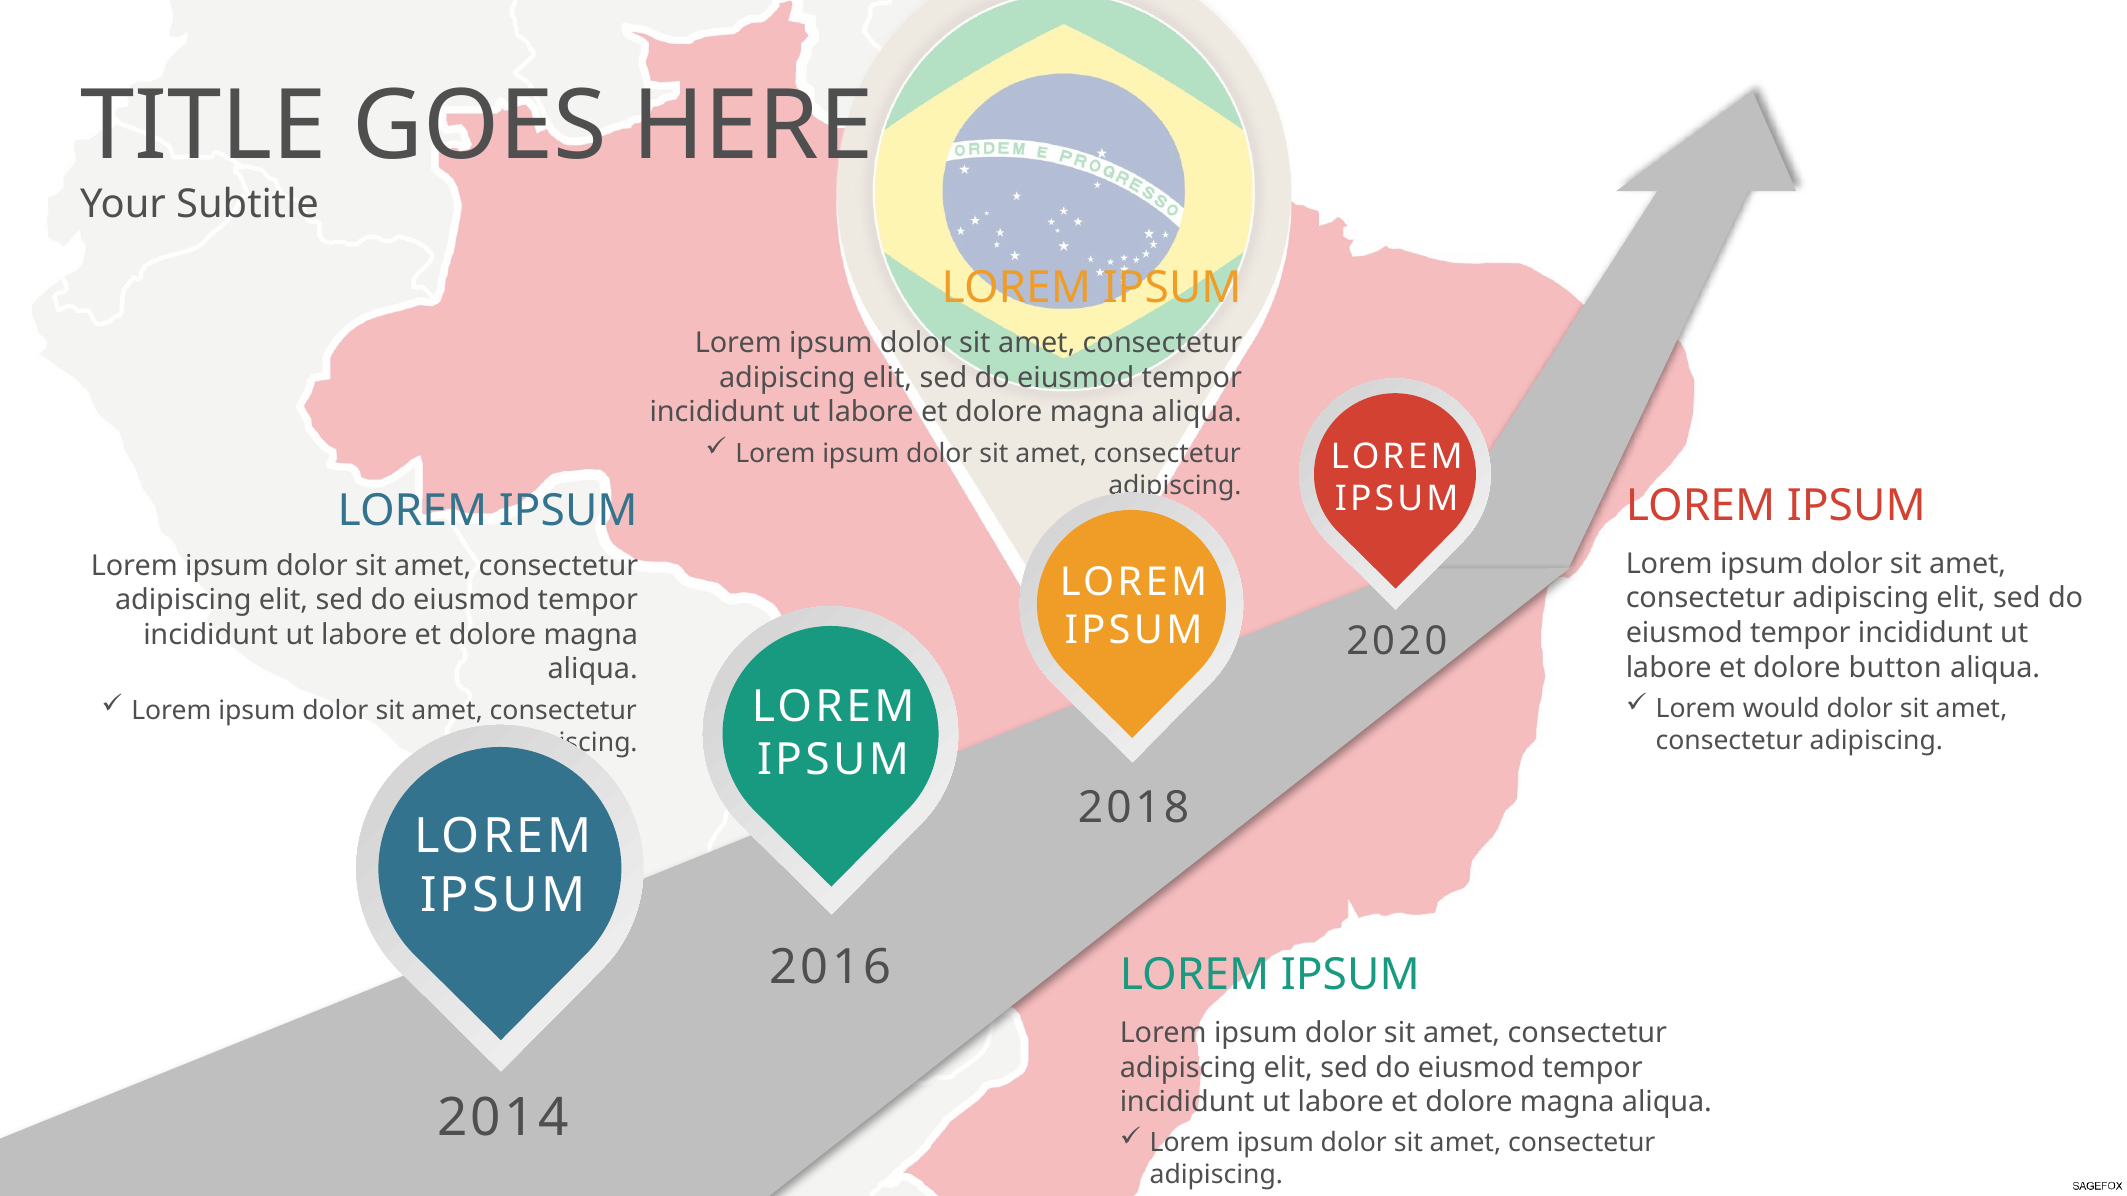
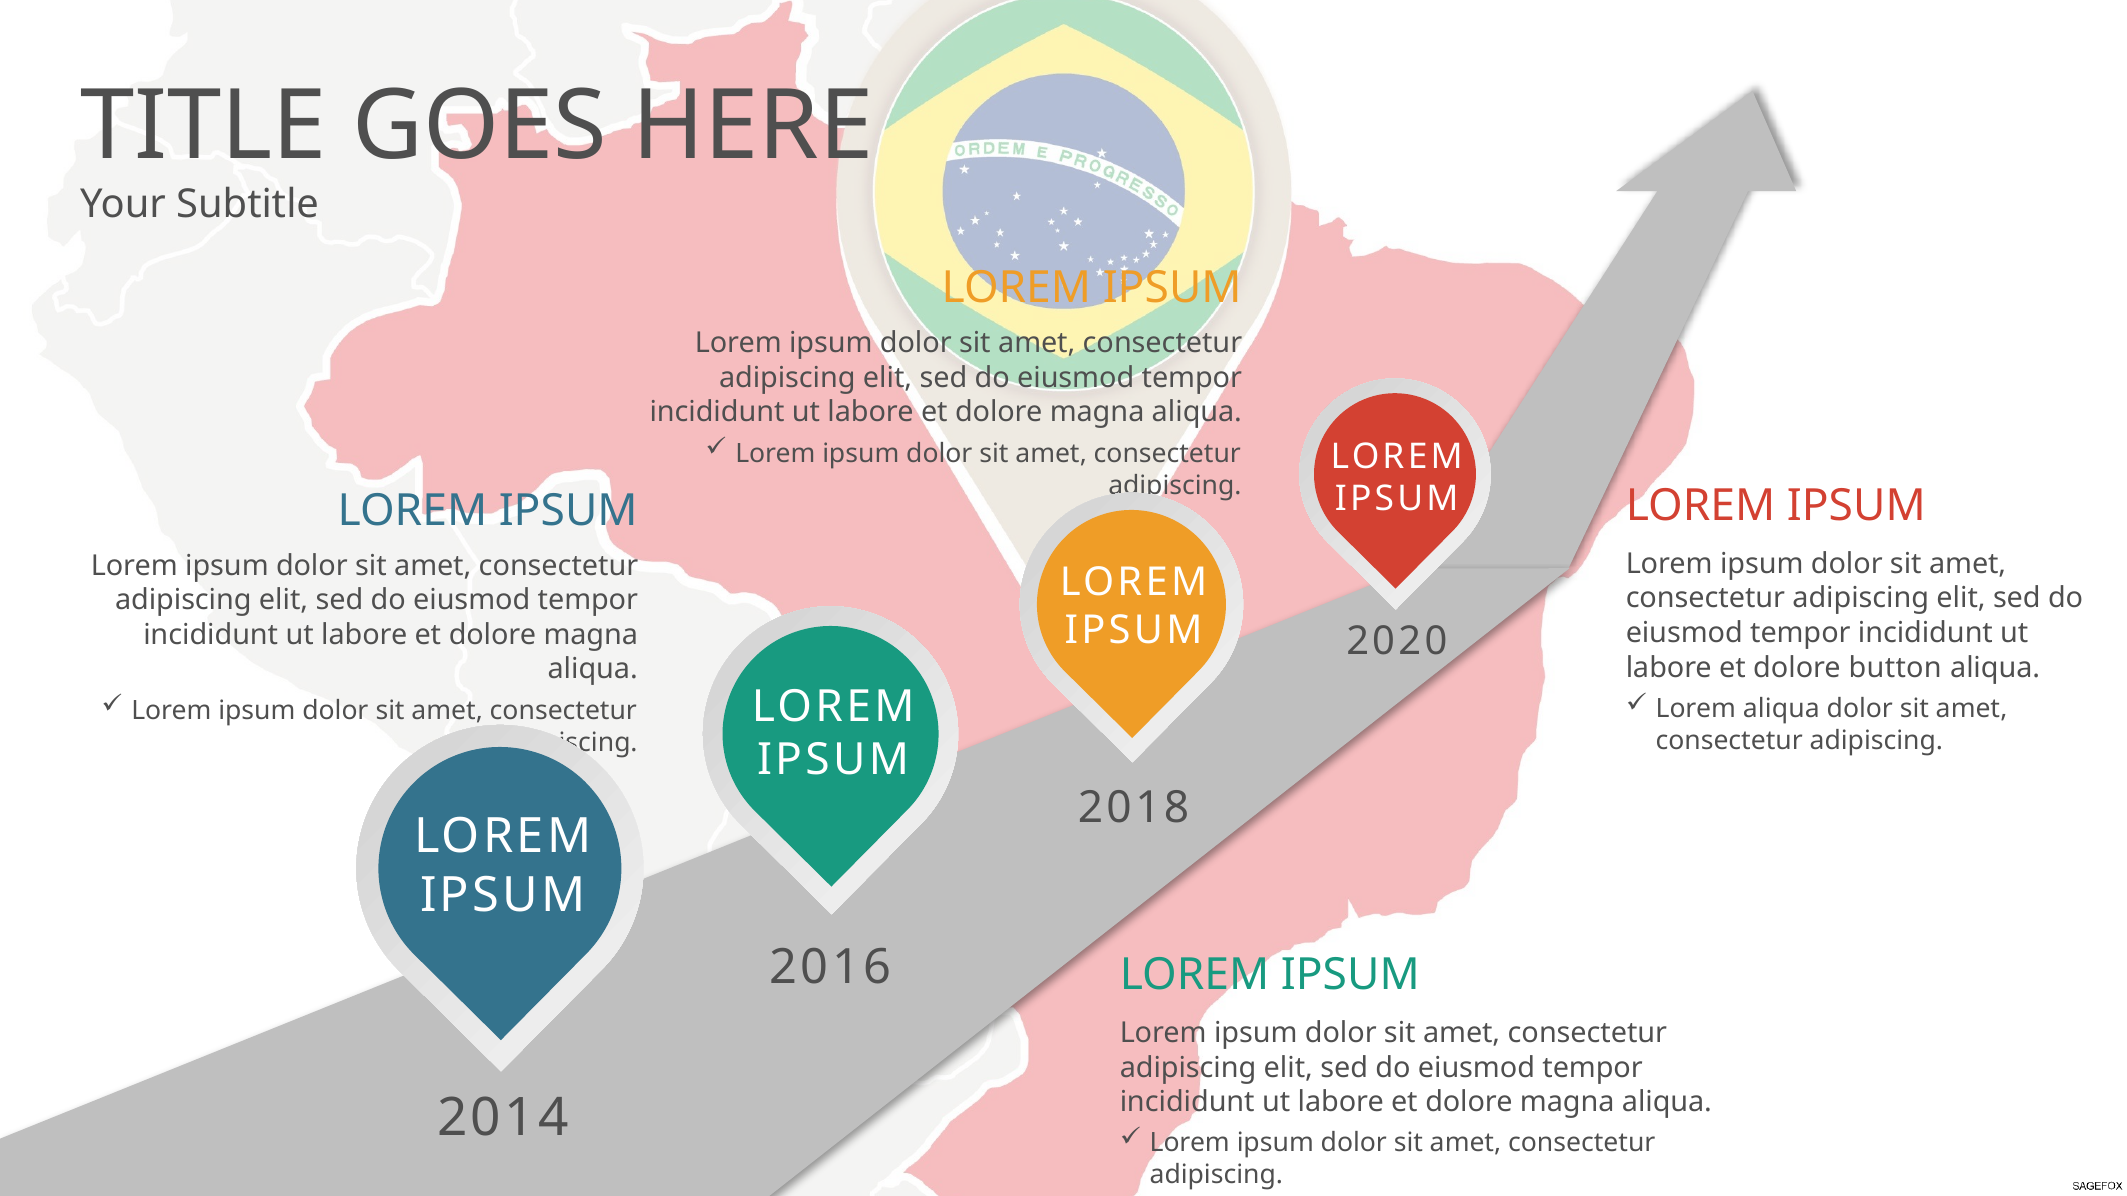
Lorem would: would -> aliqua (1781, 709)
